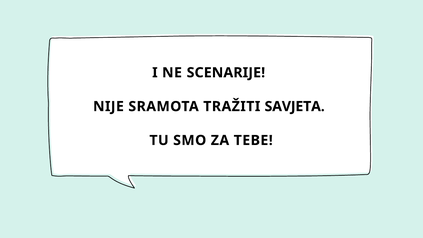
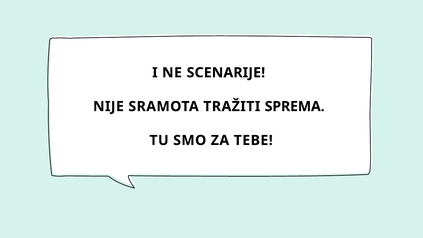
SAVJETA: SAVJETA -> SPREMA (295, 106)
